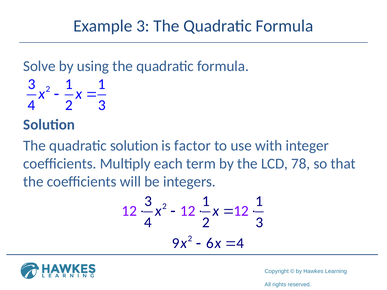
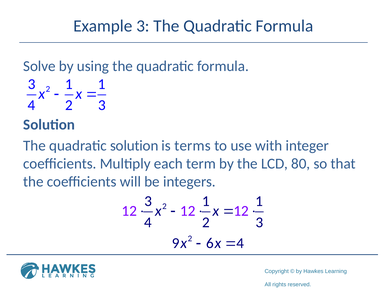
factor: factor -> terms (193, 146)
78: 78 -> 80 (301, 164)
